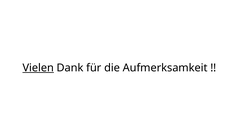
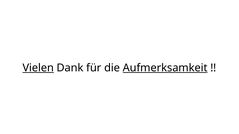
Aufmerksamkeit underline: none -> present (165, 68)
